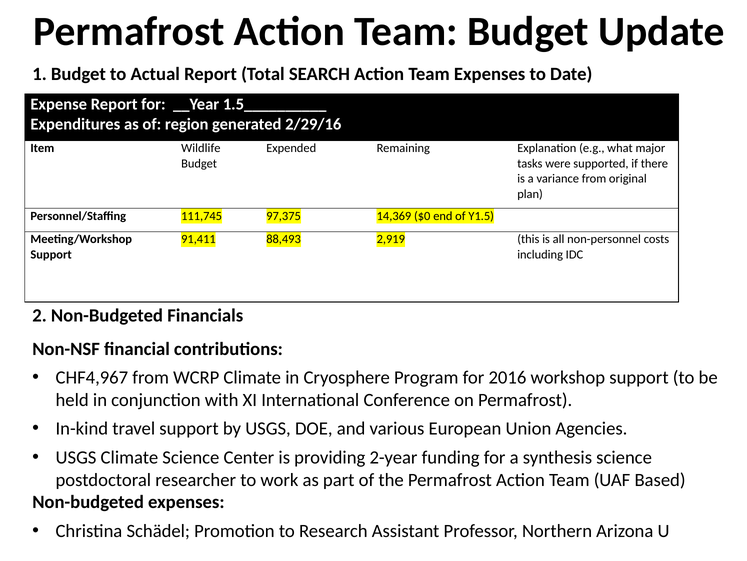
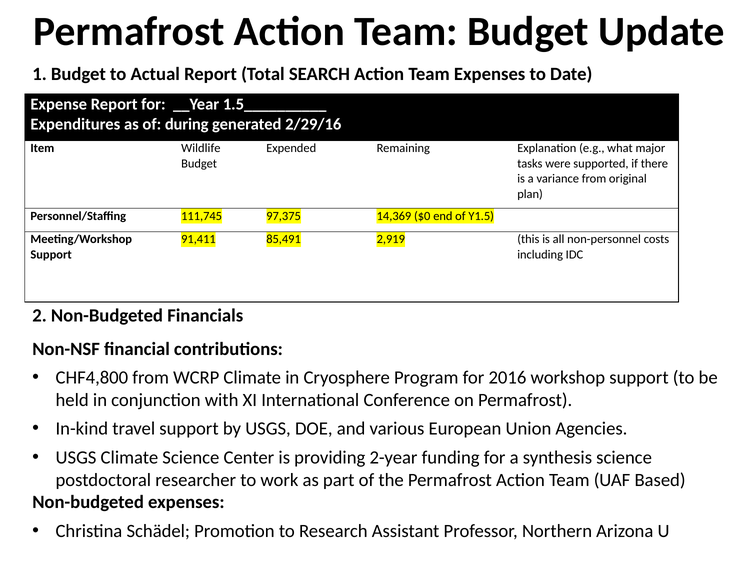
region: region -> during (187, 124)
88,493: 88,493 -> 85,491 (284, 239)
CHF4,967: CHF4,967 -> CHF4,800 (92, 377)
